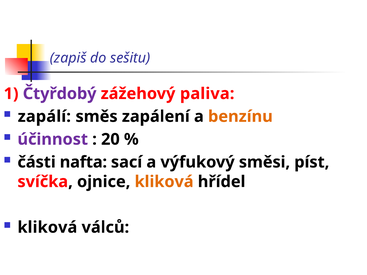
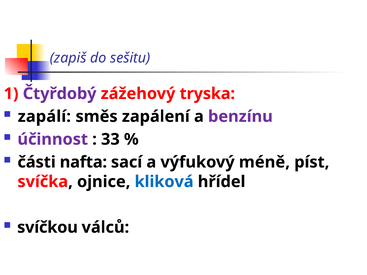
paliva: paliva -> tryska (207, 94)
benzínu colour: orange -> purple (240, 117)
20: 20 -> 33 (110, 139)
směsi: směsi -> méně (264, 162)
kliková colour: orange -> blue (164, 182)
kliková: kliková -> svíčkou (47, 228)
